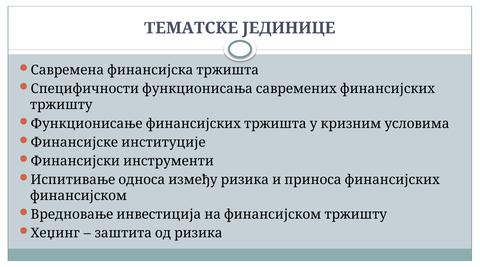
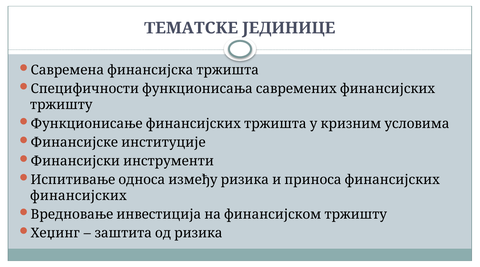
финансијском: финансијском -> финансијских (78, 196)
